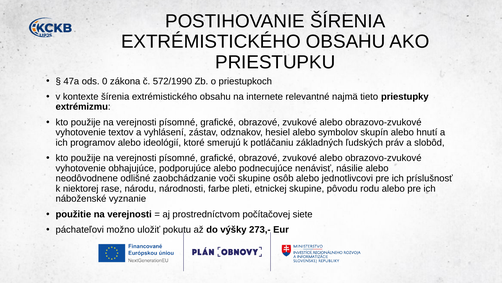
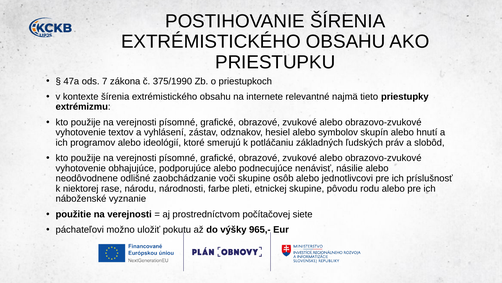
0: 0 -> 7 (105, 81)
572/1990: 572/1990 -> 375/1990 (172, 81)
273,-: 273,- -> 965,- (260, 229)
